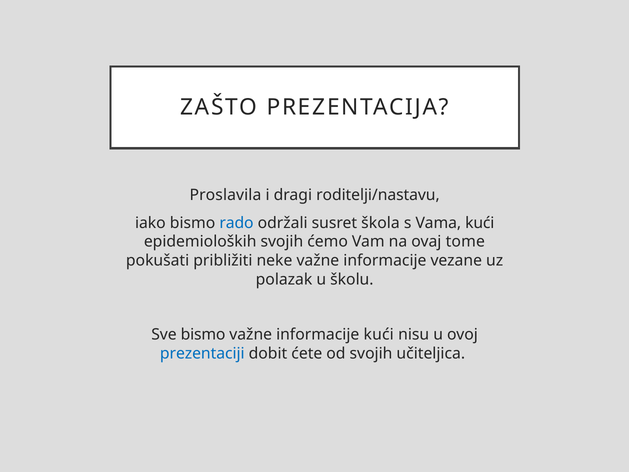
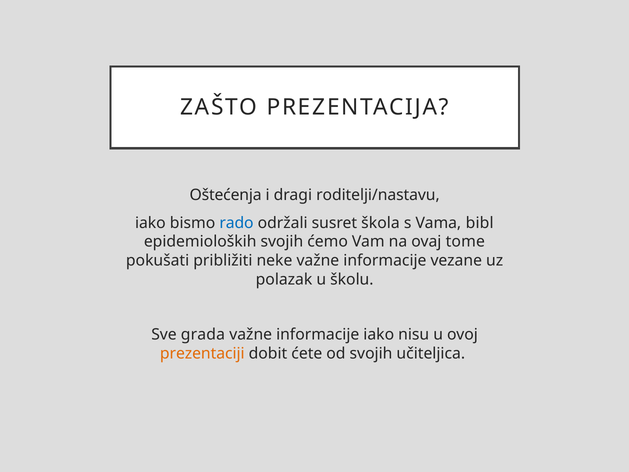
Proslavila: Proslavila -> Oštećenja (226, 195)
Vama kući: kući -> bibl (480, 223)
Sve bismo: bismo -> grada (203, 335)
informacije kući: kući -> iako (379, 335)
prezentaciji colour: blue -> orange (202, 353)
